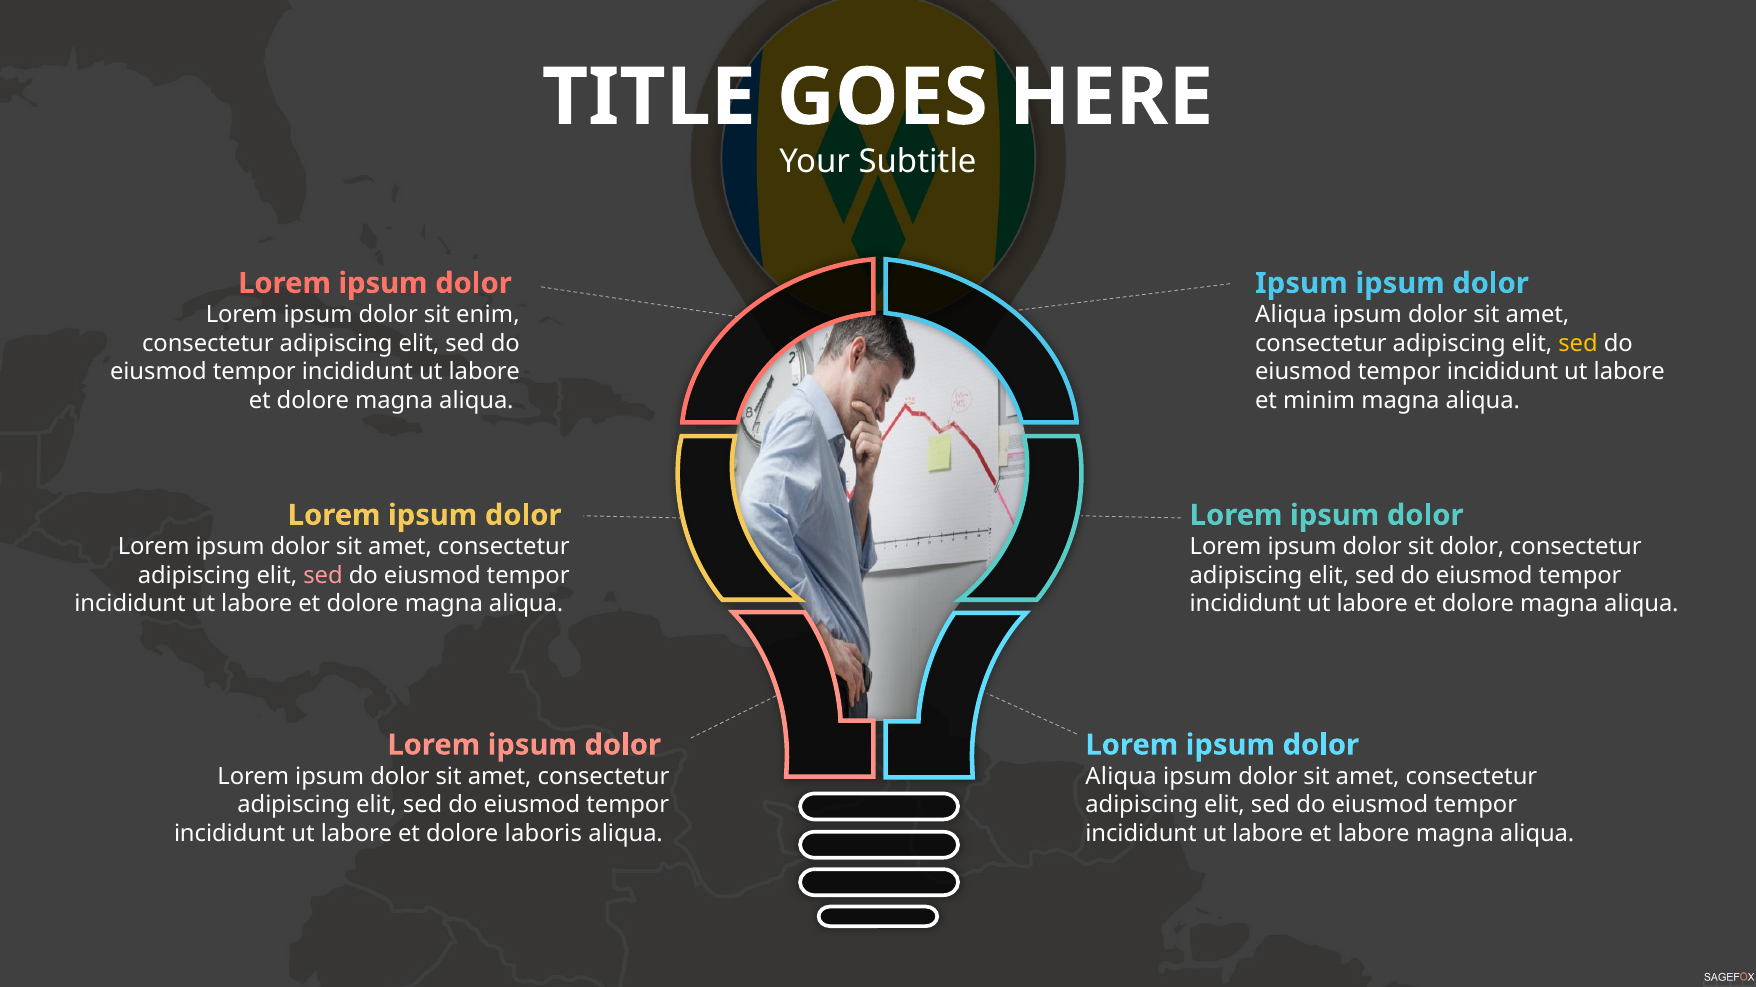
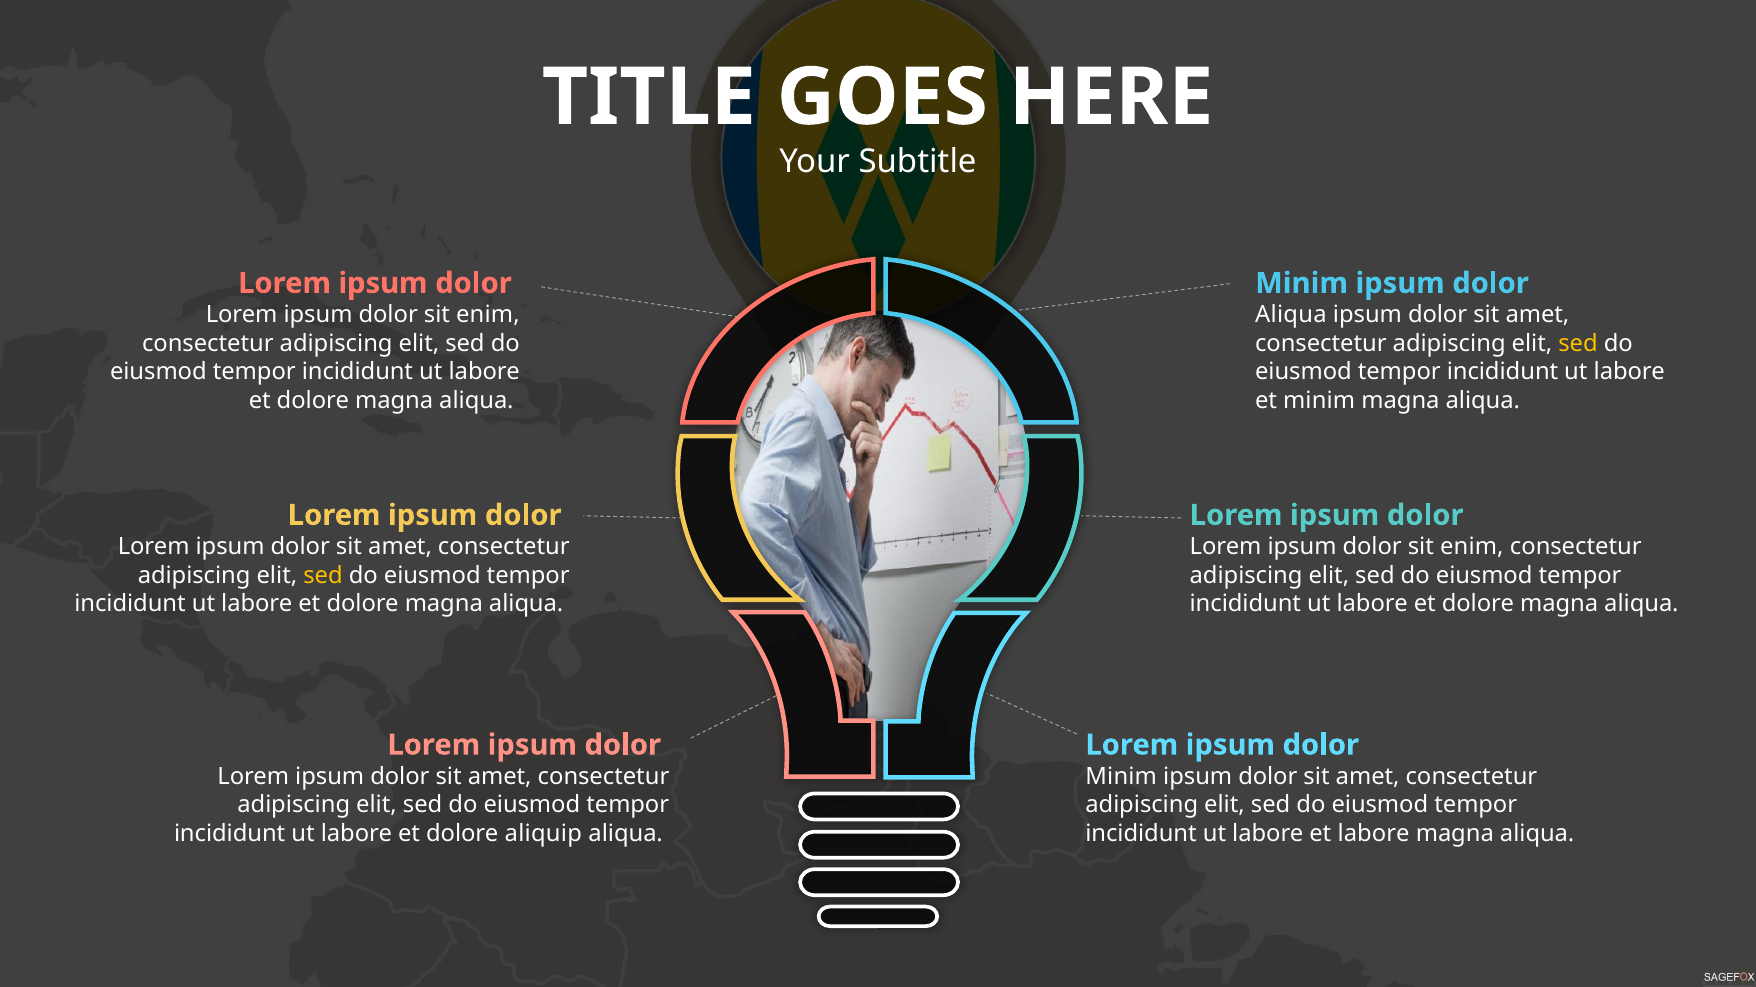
Ipsum: Ipsum -> Minim (1302, 283)
dolor: dolor -> enim (1472, 547)
sed colour: pink -> yellow (323, 576)
Aliqua: Aliqua -> Minim (1121, 777)
laboris: laboris -> aliquip (543, 834)
